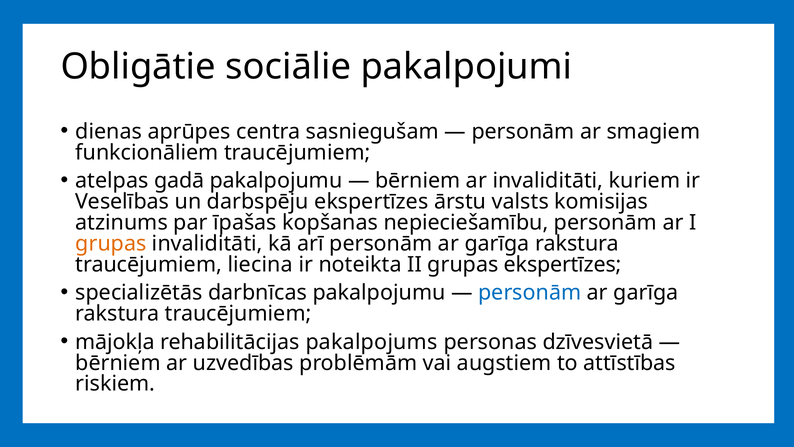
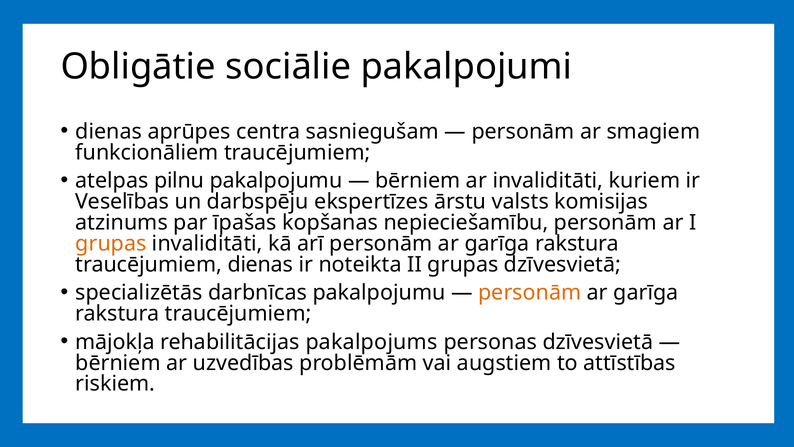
gadā: gadā -> pilnu (179, 181)
traucējumiem liecina: liecina -> dienas (260, 264)
grupas ekspertīzes: ekspertīzes -> dzīvesvietā (563, 264)
personām colour: blue -> orange (530, 293)
